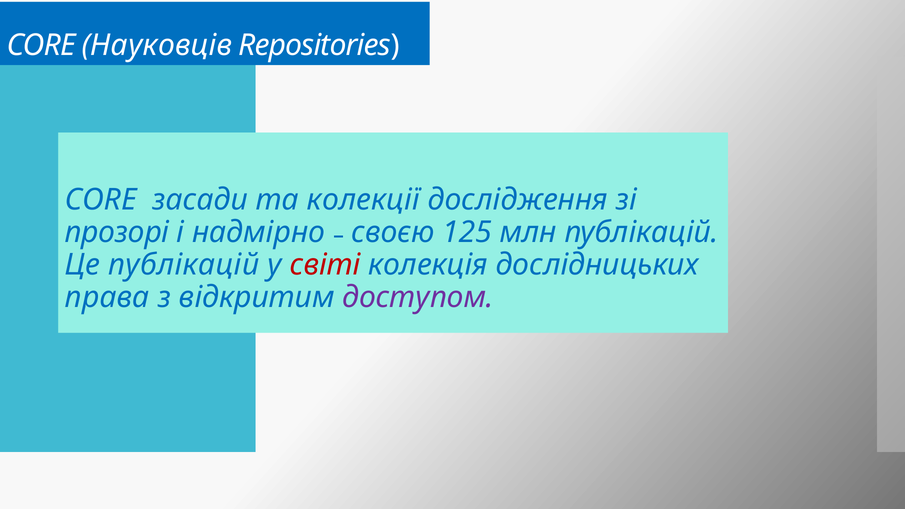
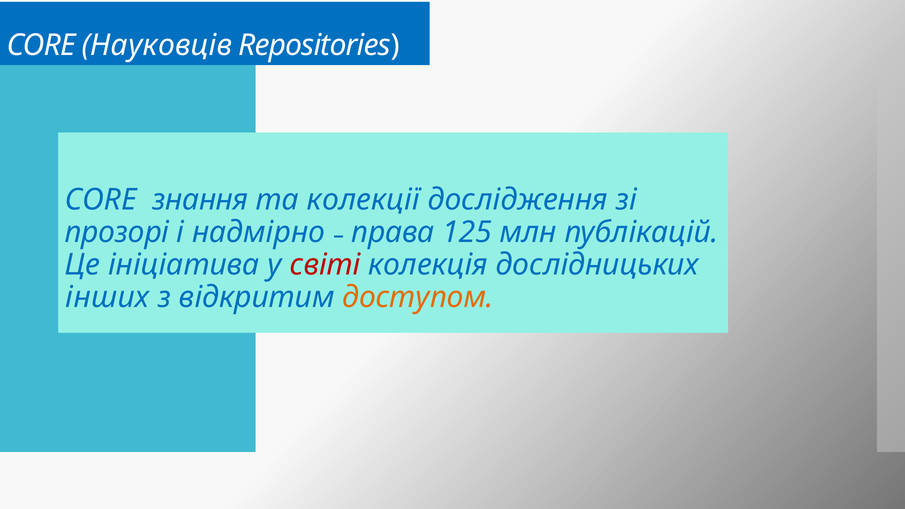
засади: засади -> знання (200, 200)
своєю: своєю -> права (393, 232)
Це публікацій: публікацій -> ініціатива (184, 265)
права: права -> інших (107, 297)
доступом colour: purple -> orange (418, 297)
